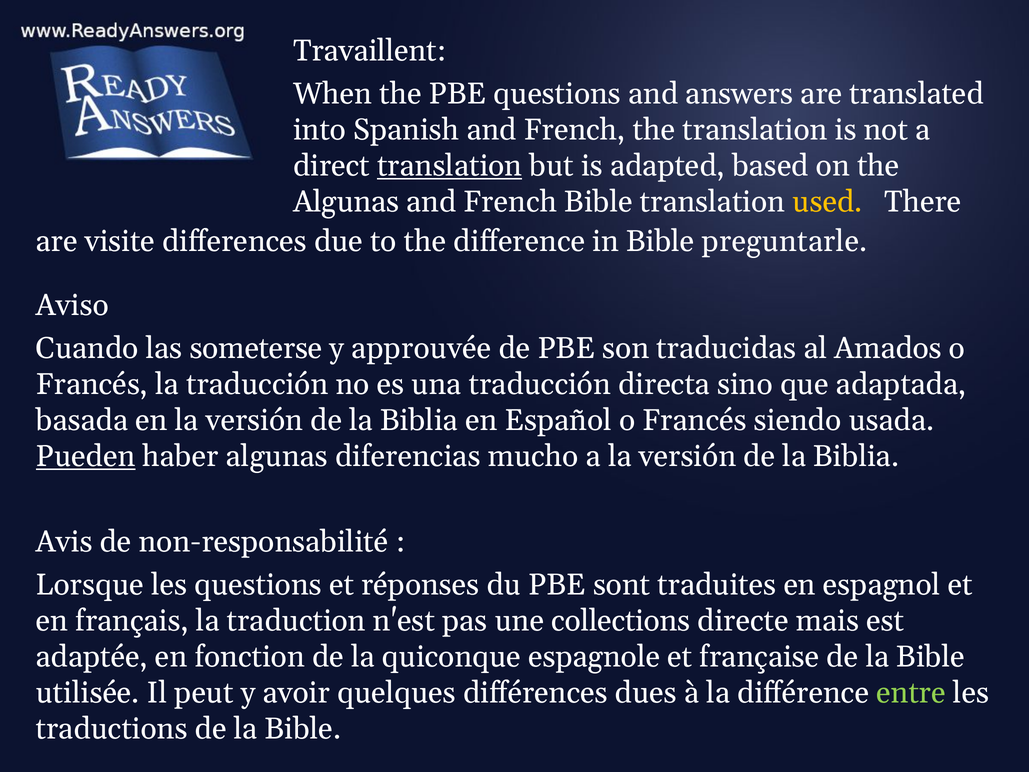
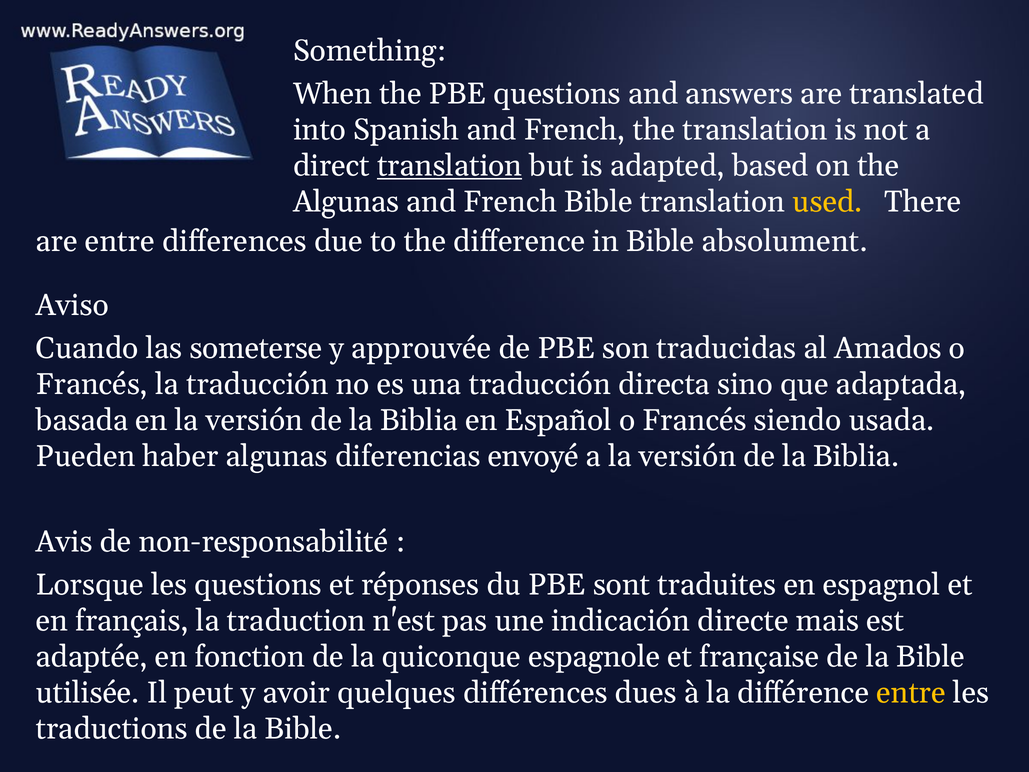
Travaillent: Travaillent -> Something (370, 51)
are visite: visite -> entre (120, 241)
preguntarle: preguntarle -> absolument (785, 241)
Pueden underline: present -> none (86, 456)
mucho: mucho -> envoyé (533, 456)
collections: collections -> indicación (621, 621)
entre colour: light green -> yellow (911, 693)
